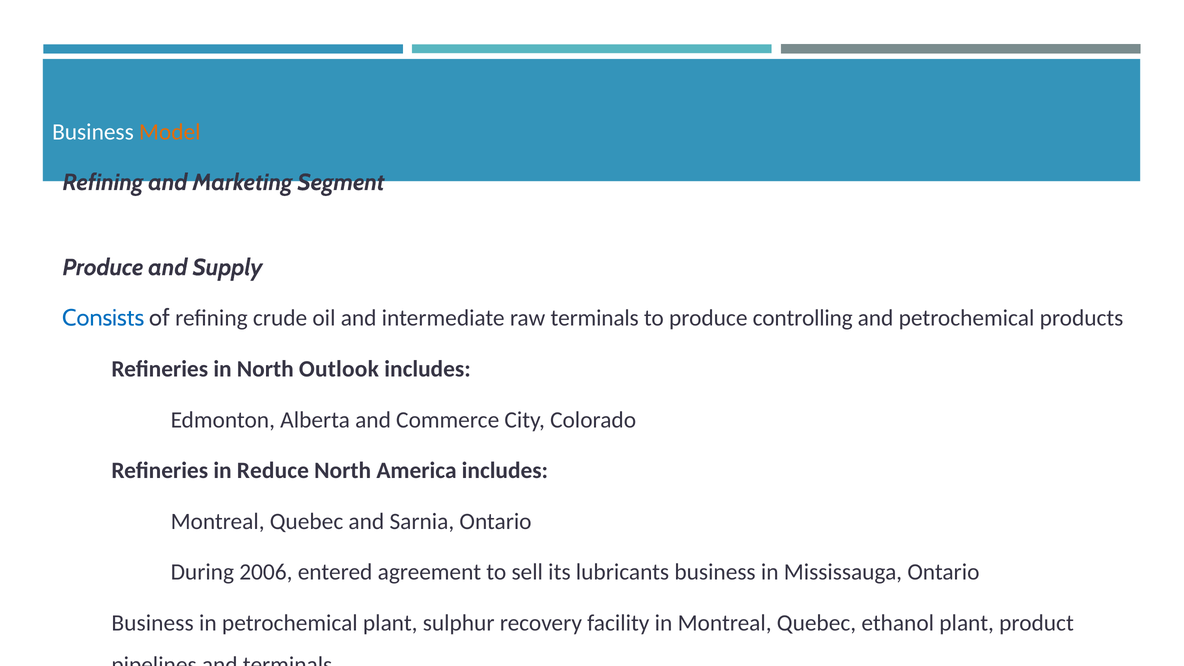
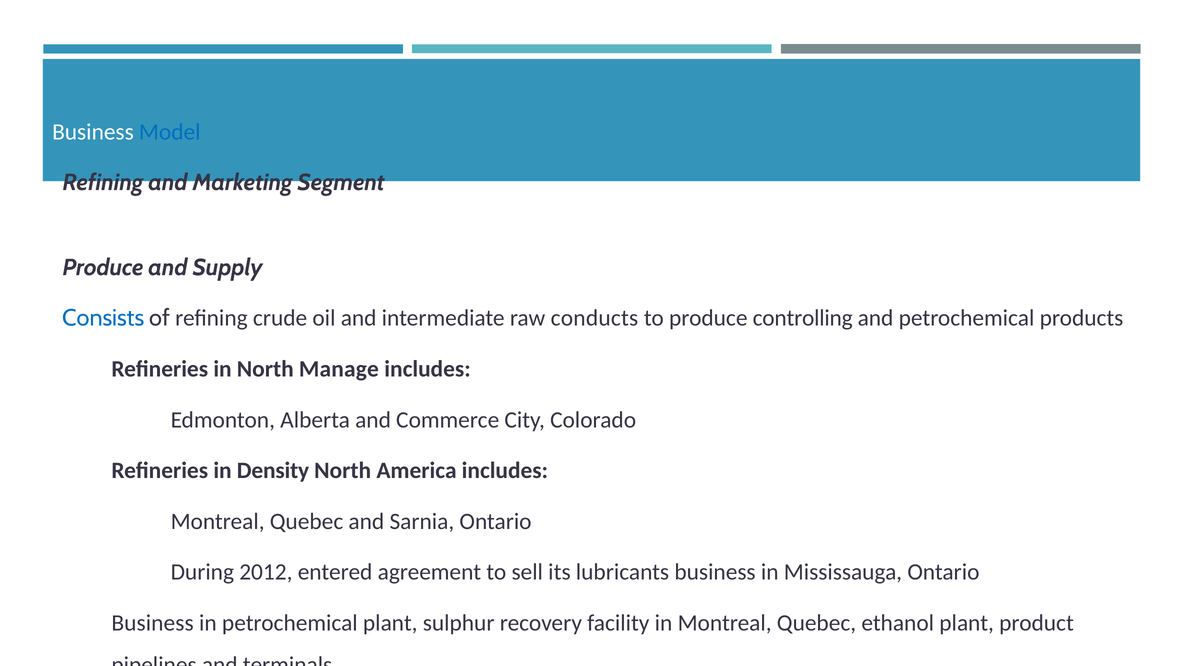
Model colour: orange -> blue (170, 132)
raw terminals: terminals -> conducts (594, 318)
Outlook: Outlook -> Manage (339, 369)
Reduce: Reduce -> Density (273, 471)
2006: 2006 -> 2012 (266, 572)
